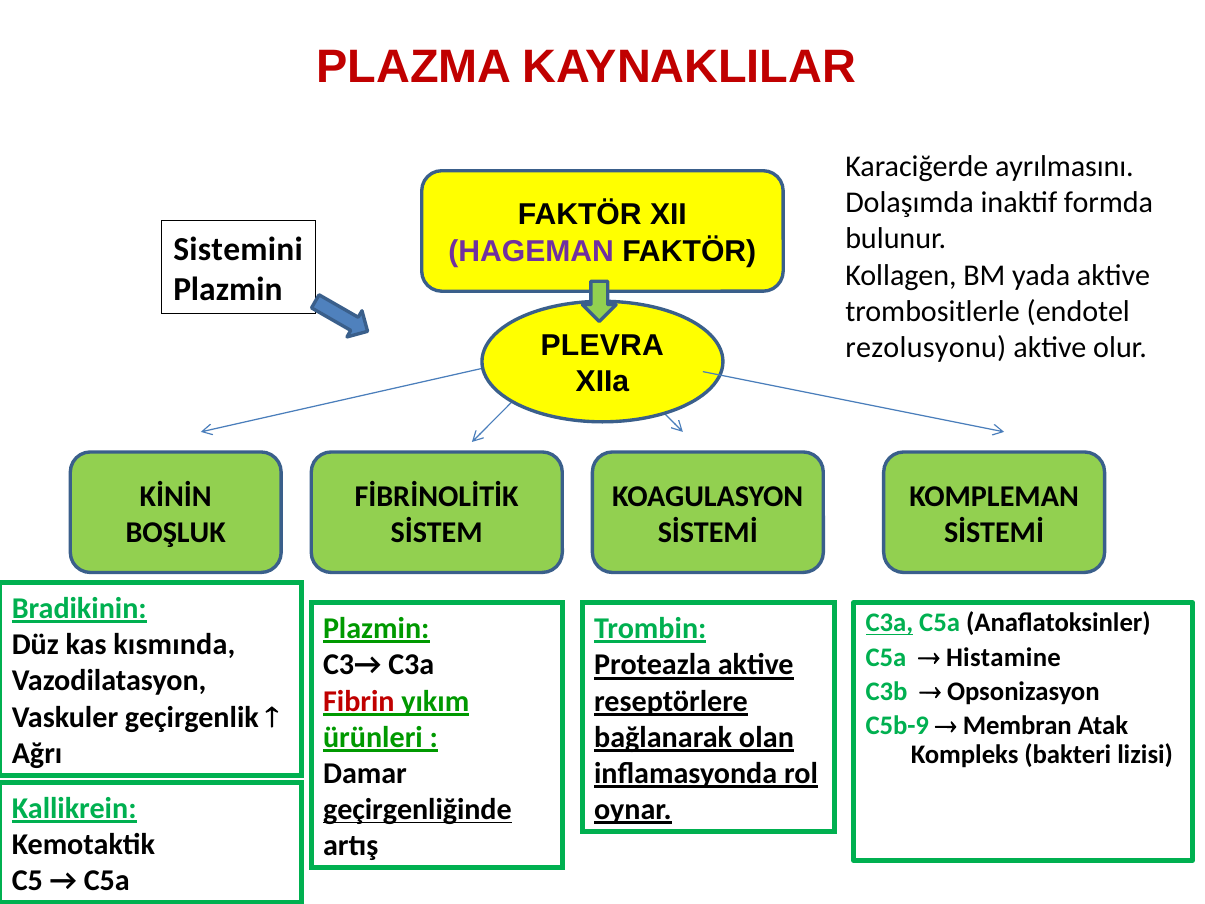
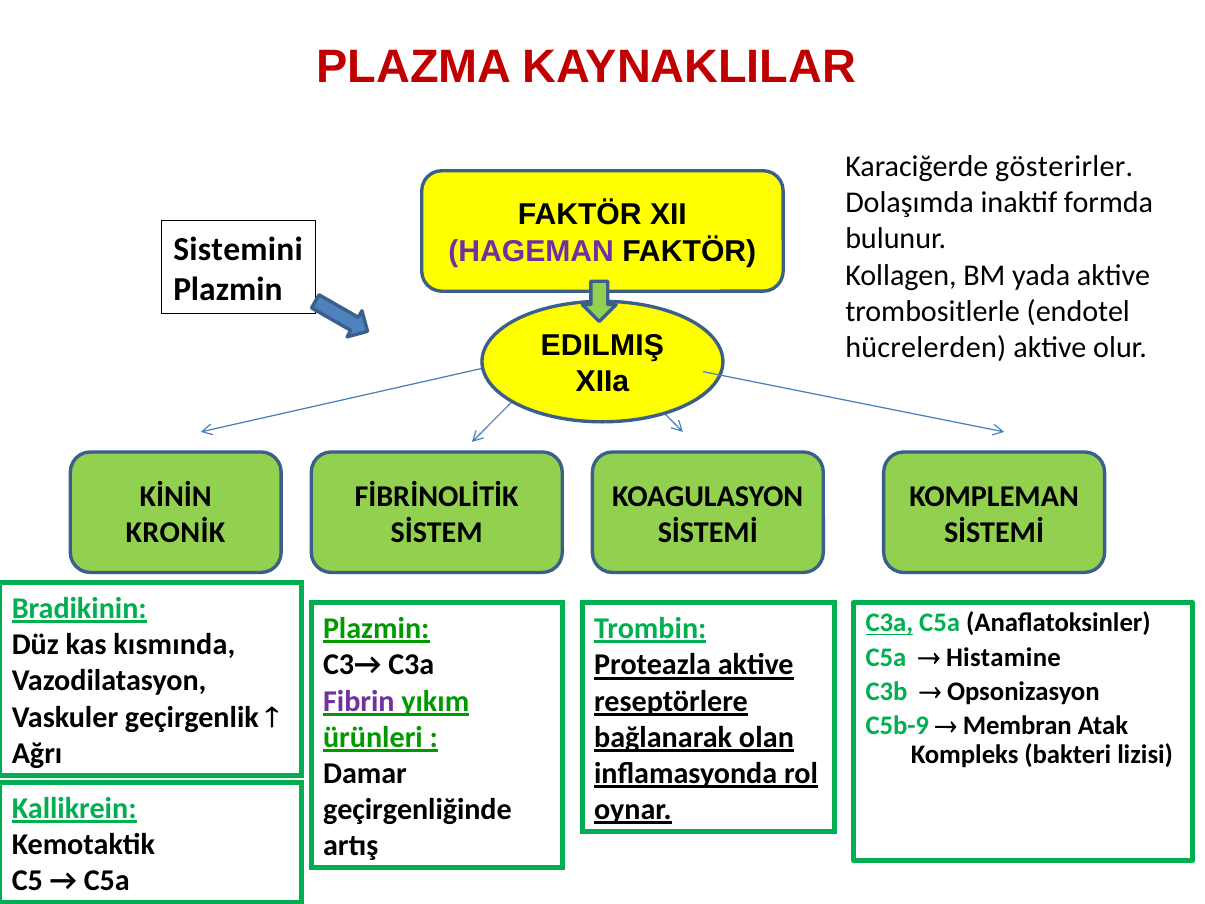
ayrılmasını: ayrılmasını -> gösterirler (1064, 167)
PLEVRA: PLEVRA -> EDILMIŞ (602, 345)
rezolusyonu: rezolusyonu -> hücrelerden (926, 347)
BOŞLUK: BOŞLUK -> KRONİK (176, 532)
Fibrin colour: red -> purple (359, 701)
geçirgenliğinde underline: present -> none (417, 809)
